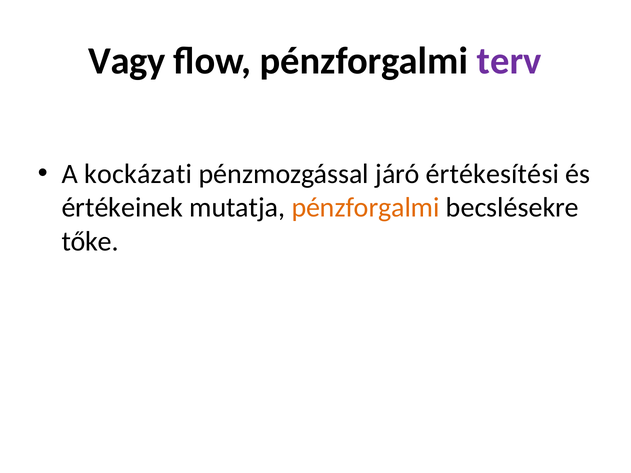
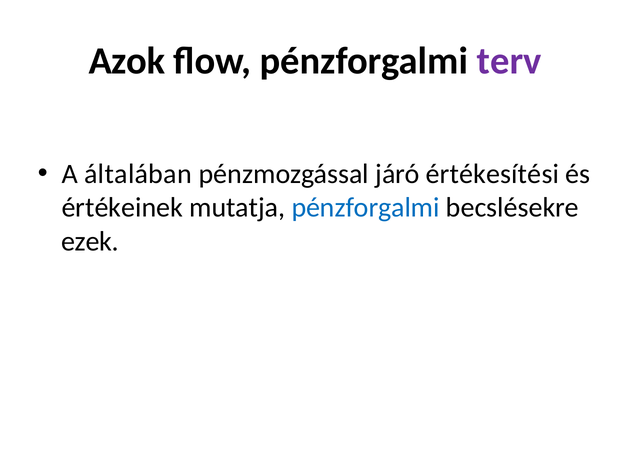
Vagy: Vagy -> Azok (127, 61)
kockázati: kockázati -> általában (138, 174)
pénzforgalmi colour: orange -> blue (366, 208)
tőke: tőke -> ezek (90, 241)
